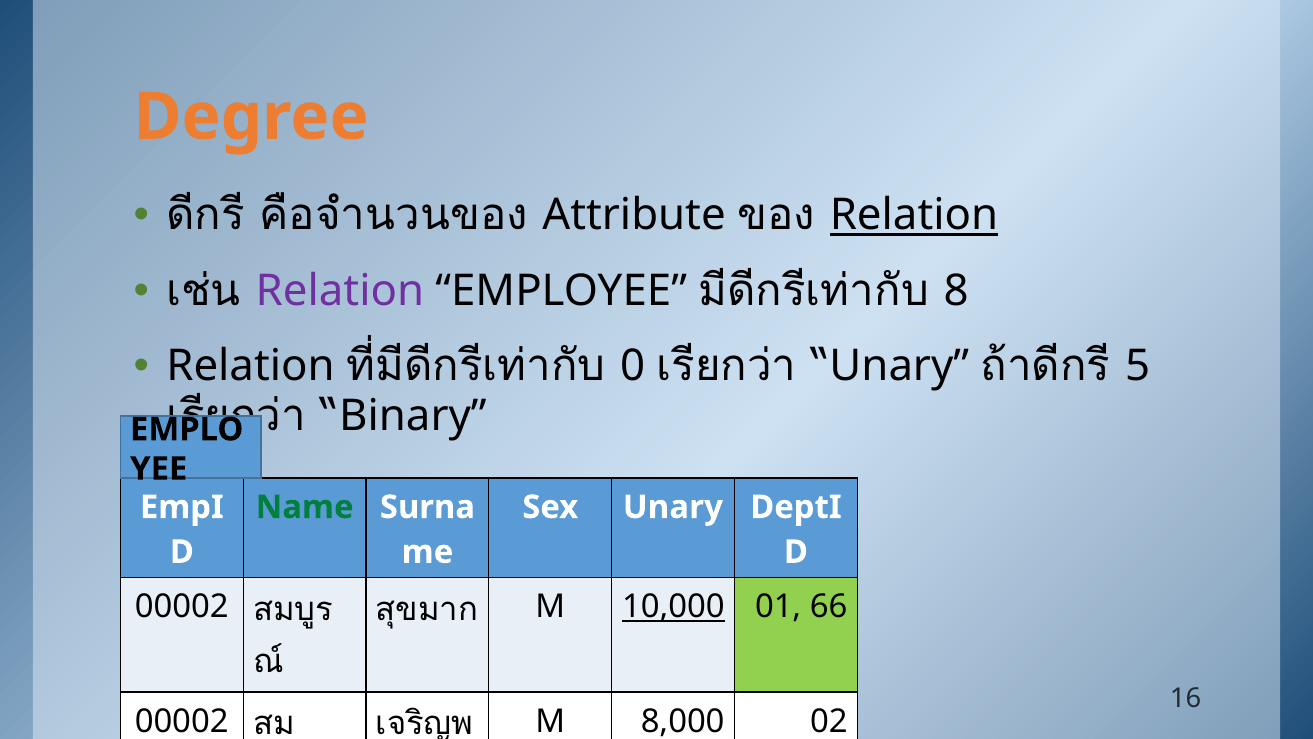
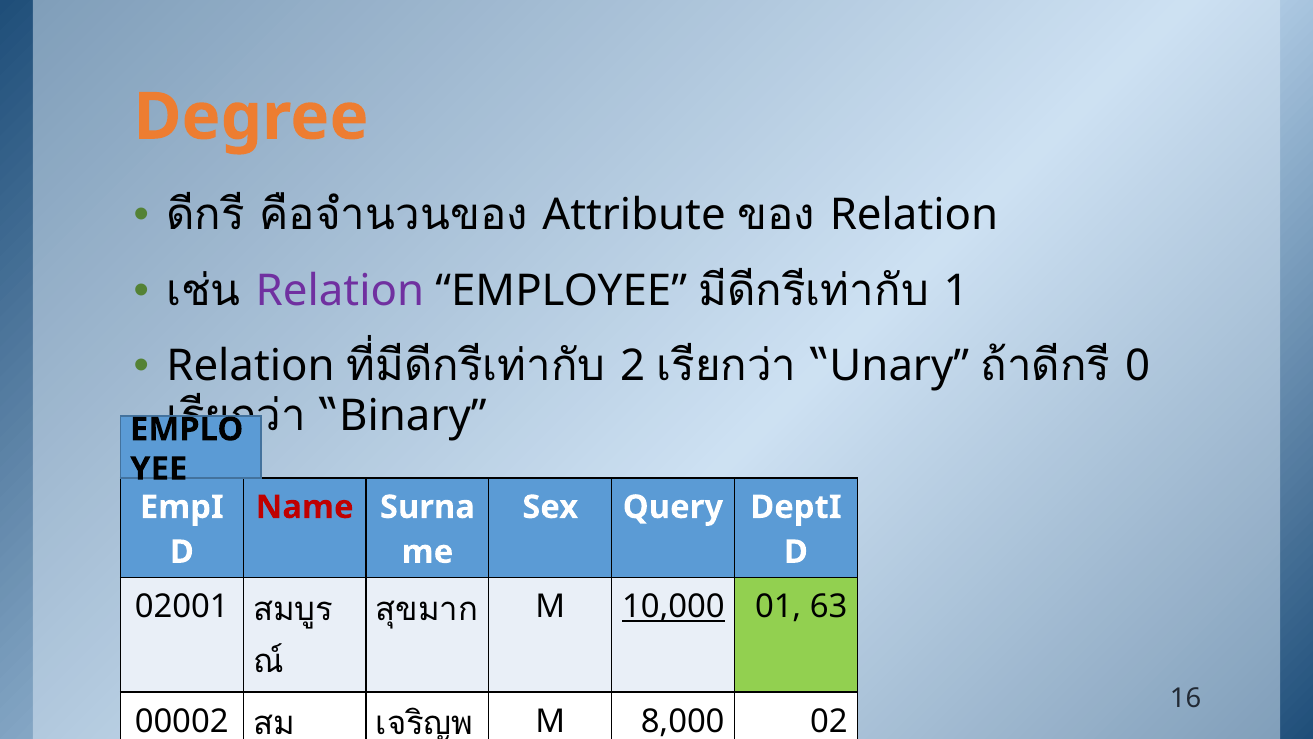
Relation underline: present -> none (914, 215)
8: 8 -> 1 (956, 291)
0: 0 -> 2 (633, 366)
5: 5 -> 0 (1138, 366)
Name colour: green -> red (305, 507)
Sex Unary: Unary -> Query (673, 507)
00002: 00002 -> 02001 (182, 607)
66: 66 -> 63 (829, 607)
